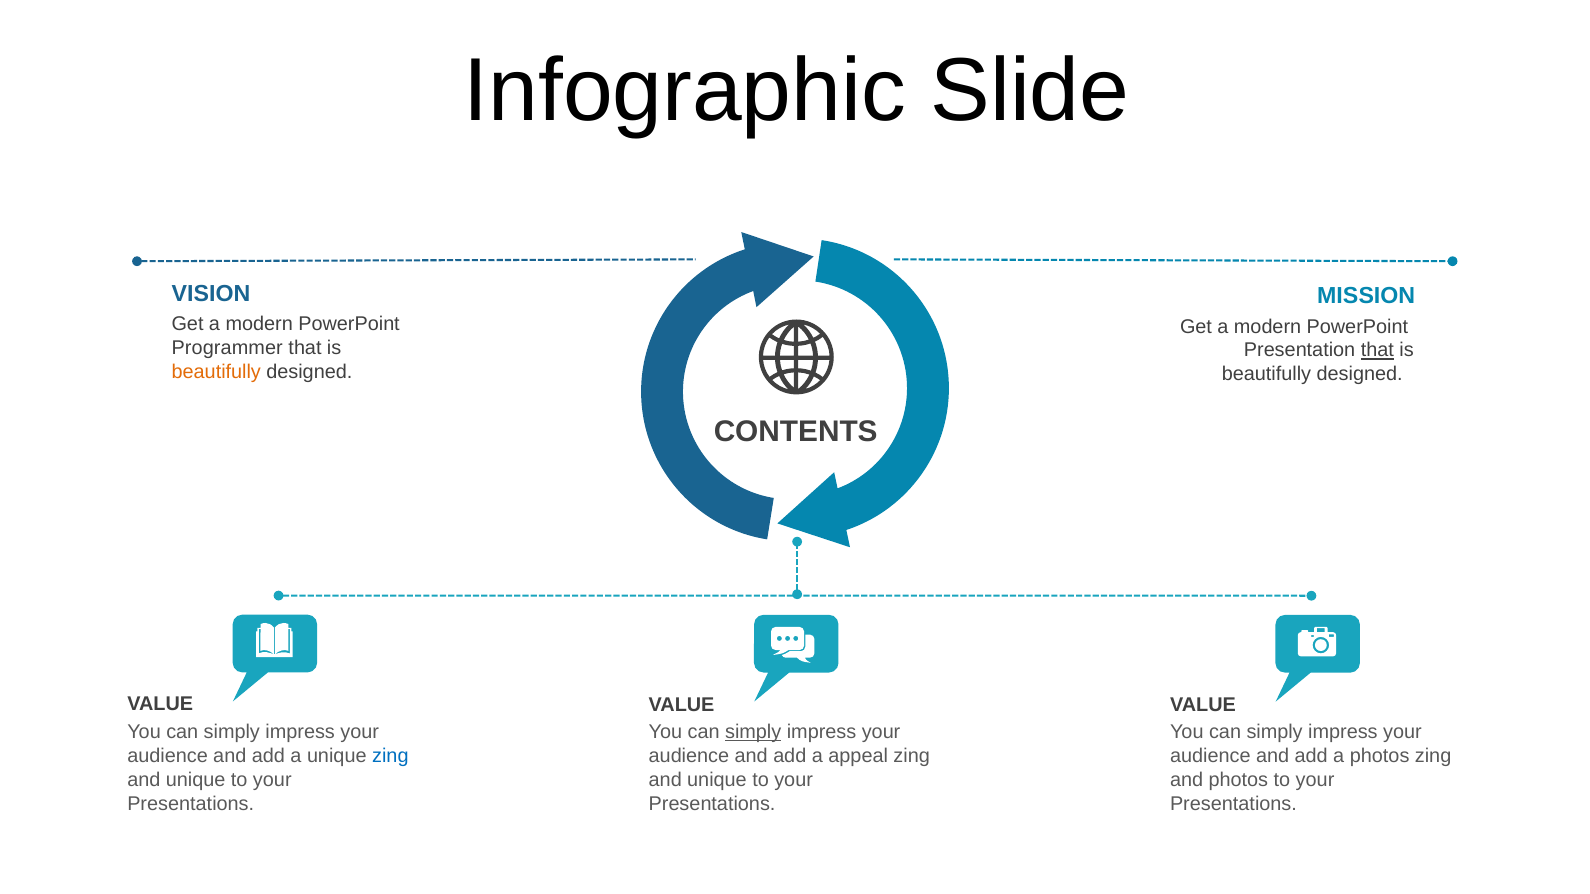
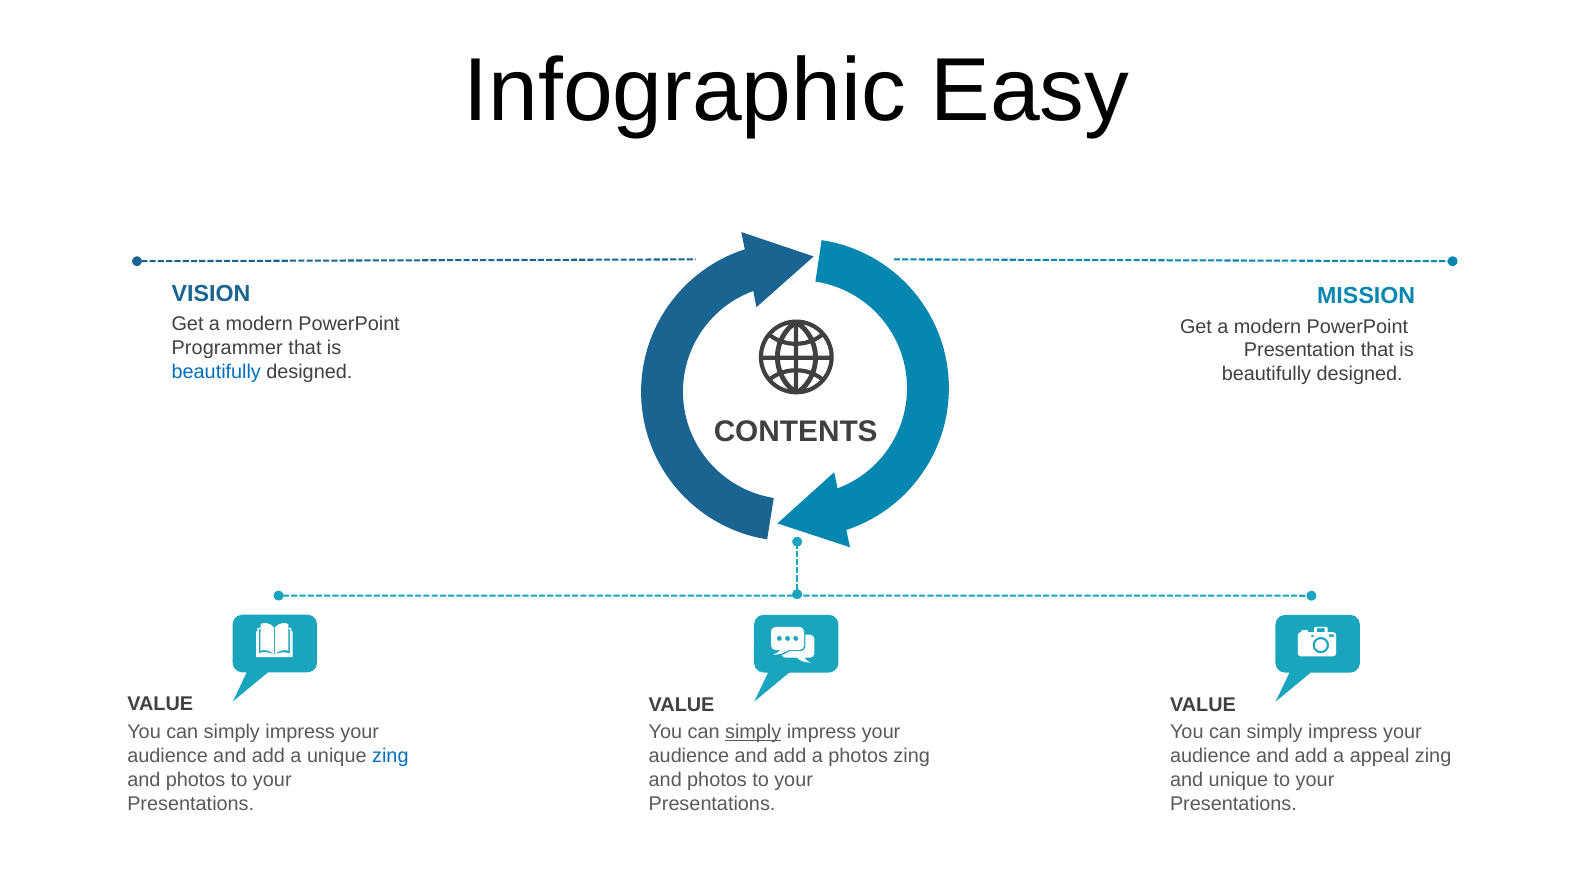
Slide: Slide -> Easy (1030, 91)
that underline: present -> none (1377, 351)
beautifully colour: orange -> blue (216, 372)
a appeal: appeal -> photos (858, 756)
a photos: photos -> appeal (1380, 756)
unique: unique -> photos (196, 780)
unique: unique -> photos (717, 780)
and photos: photos -> unique (1238, 780)
